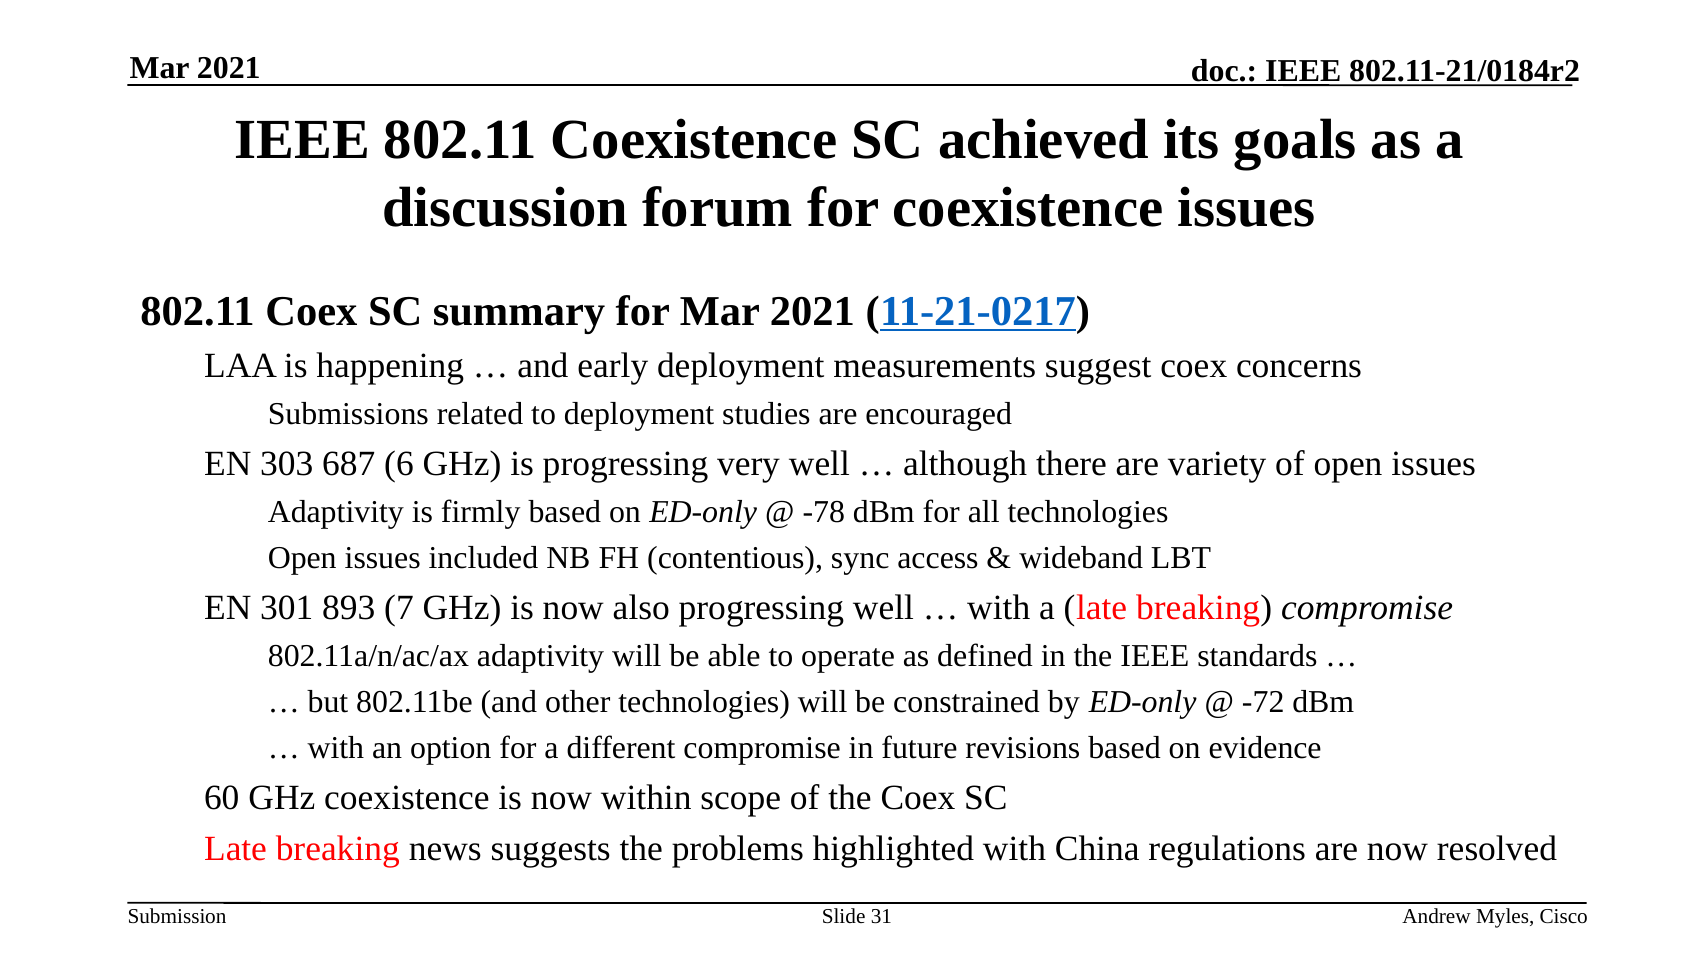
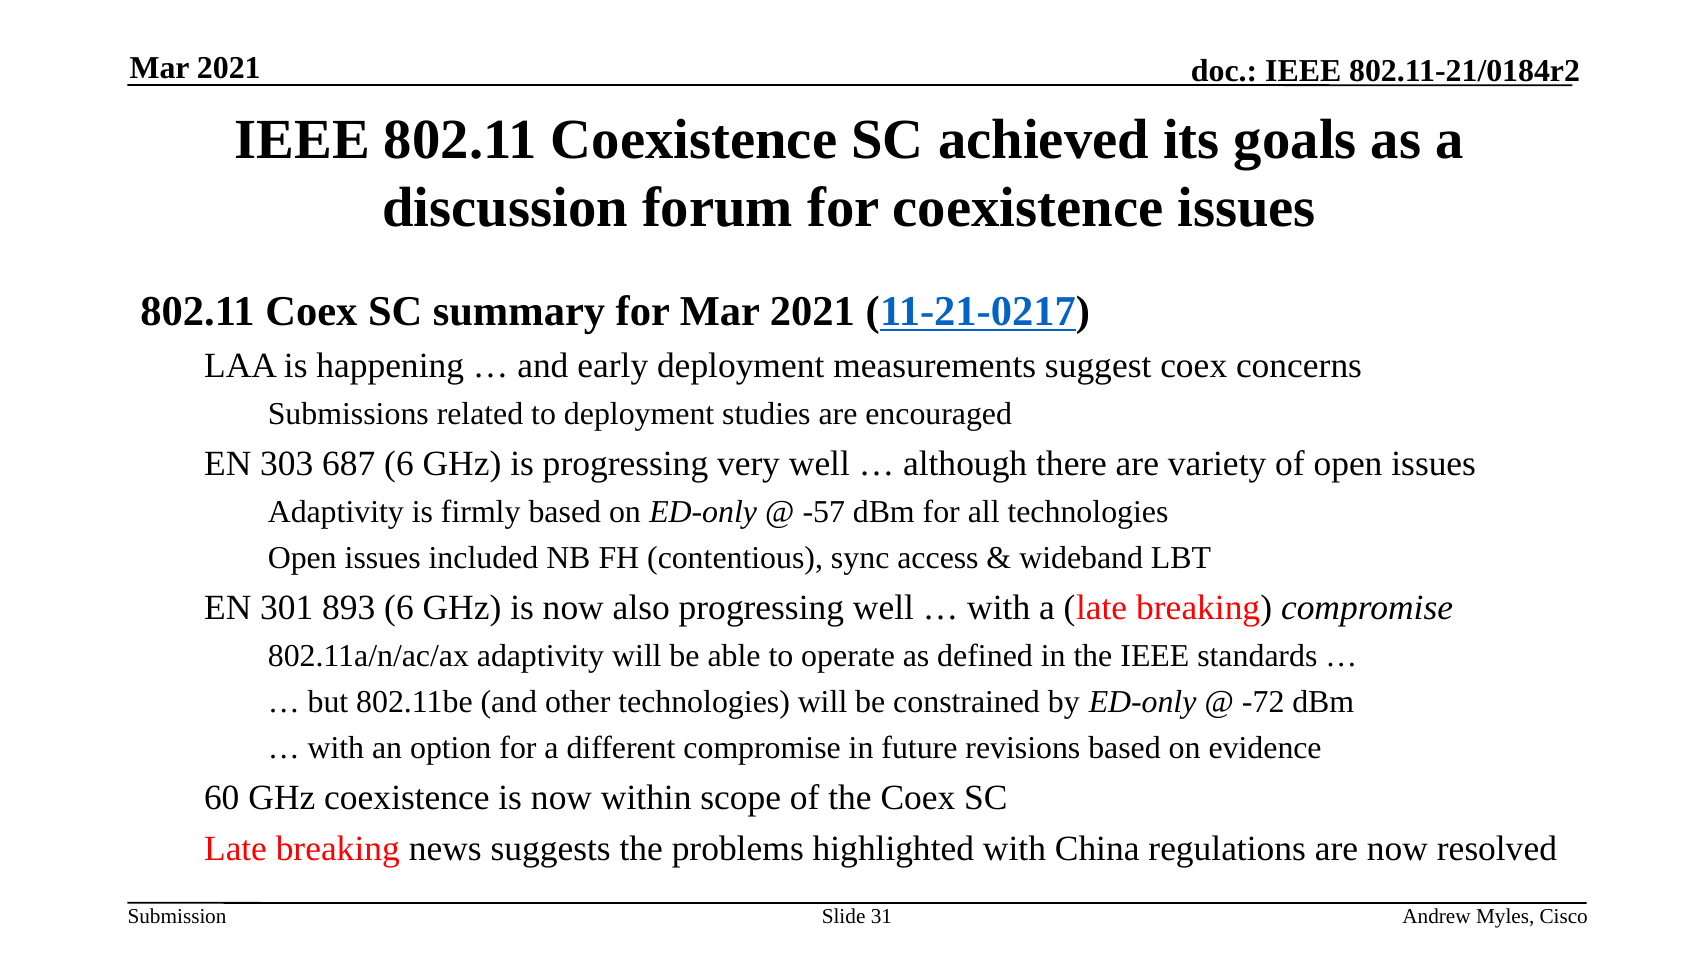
-78: -78 -> -57 (824, 512)
893 7: 7 -> 6 (399, 608)
